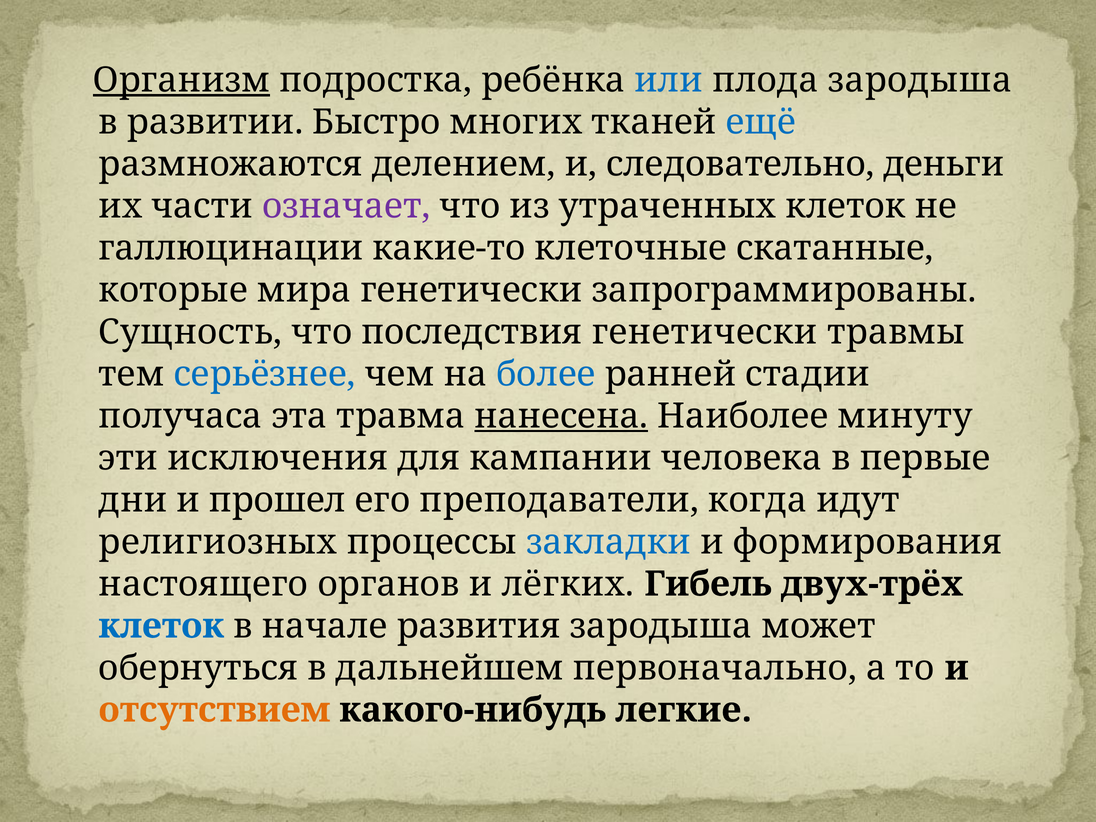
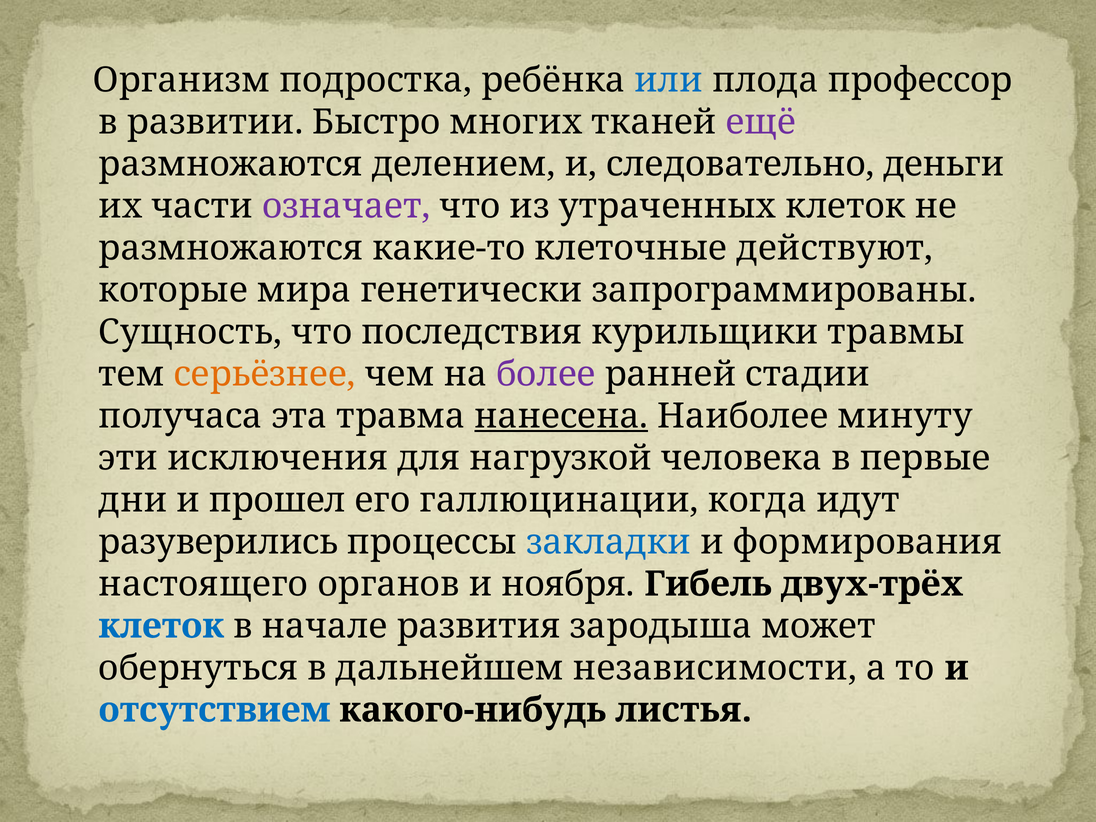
Организм underline: present -> none (181, 80)
плода зародыша: зародыша -> профессор (920, 80)
ещё colour: blue -> purple (761, 122)
галлюцинации: галлюцинации -> размножаются (231, 248)
скатанные: скатанные -> действуют (835, 248)
последствия генетически: генетически -> курильщики (705, 332)
серьёзнее colour: blue -> orange (265, 374)
более colour: blue -> purple (546, 374)
кампании: кампании -> нагрузкой (561, 458)
преподаватели: преподаватели -> галлюцинации (559, 500)
религиозных: религиозных -> разуверились (218, 542)
лёгких: лёгких -> ноября (568, 584)
первоначально: первоначально -> независимости (715, 668)
отсутствием colour: orange -> blue (214, 710)
легкие: легкие -> листья (684, 710)
